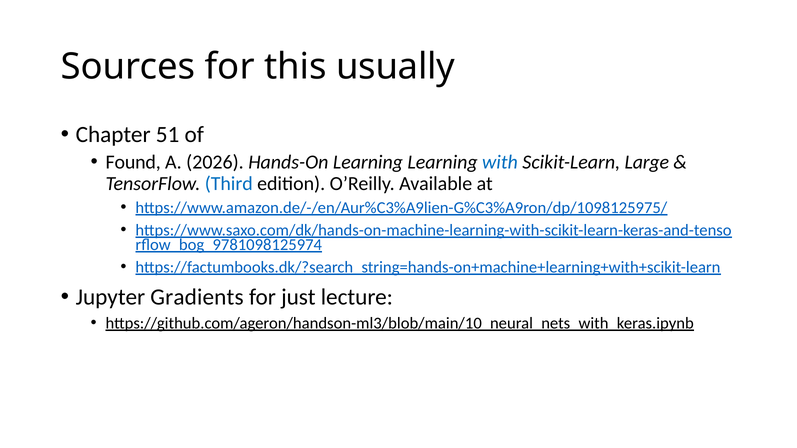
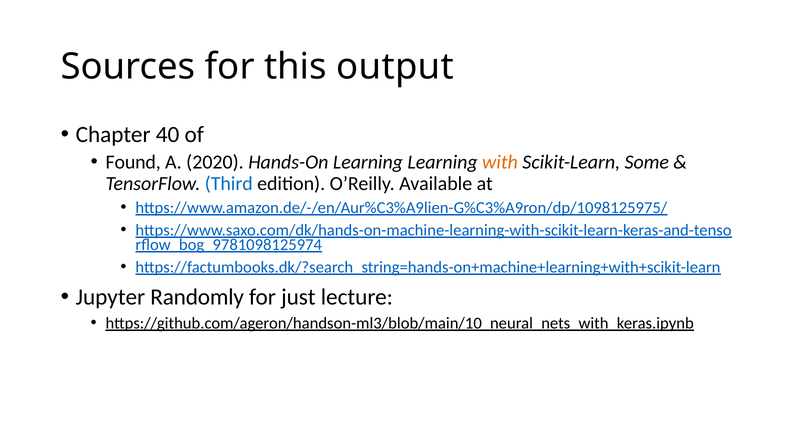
usually: usually -> output (395, 67)
51: 51 -> 40 (168, 135)
2026: 2026 -> 2020 (215, 162)
with colour: blue -> orange (500, 162)
Large: Large -> Some (647, 162)
Gradients: Gradients -> Randomly (197, 297)
